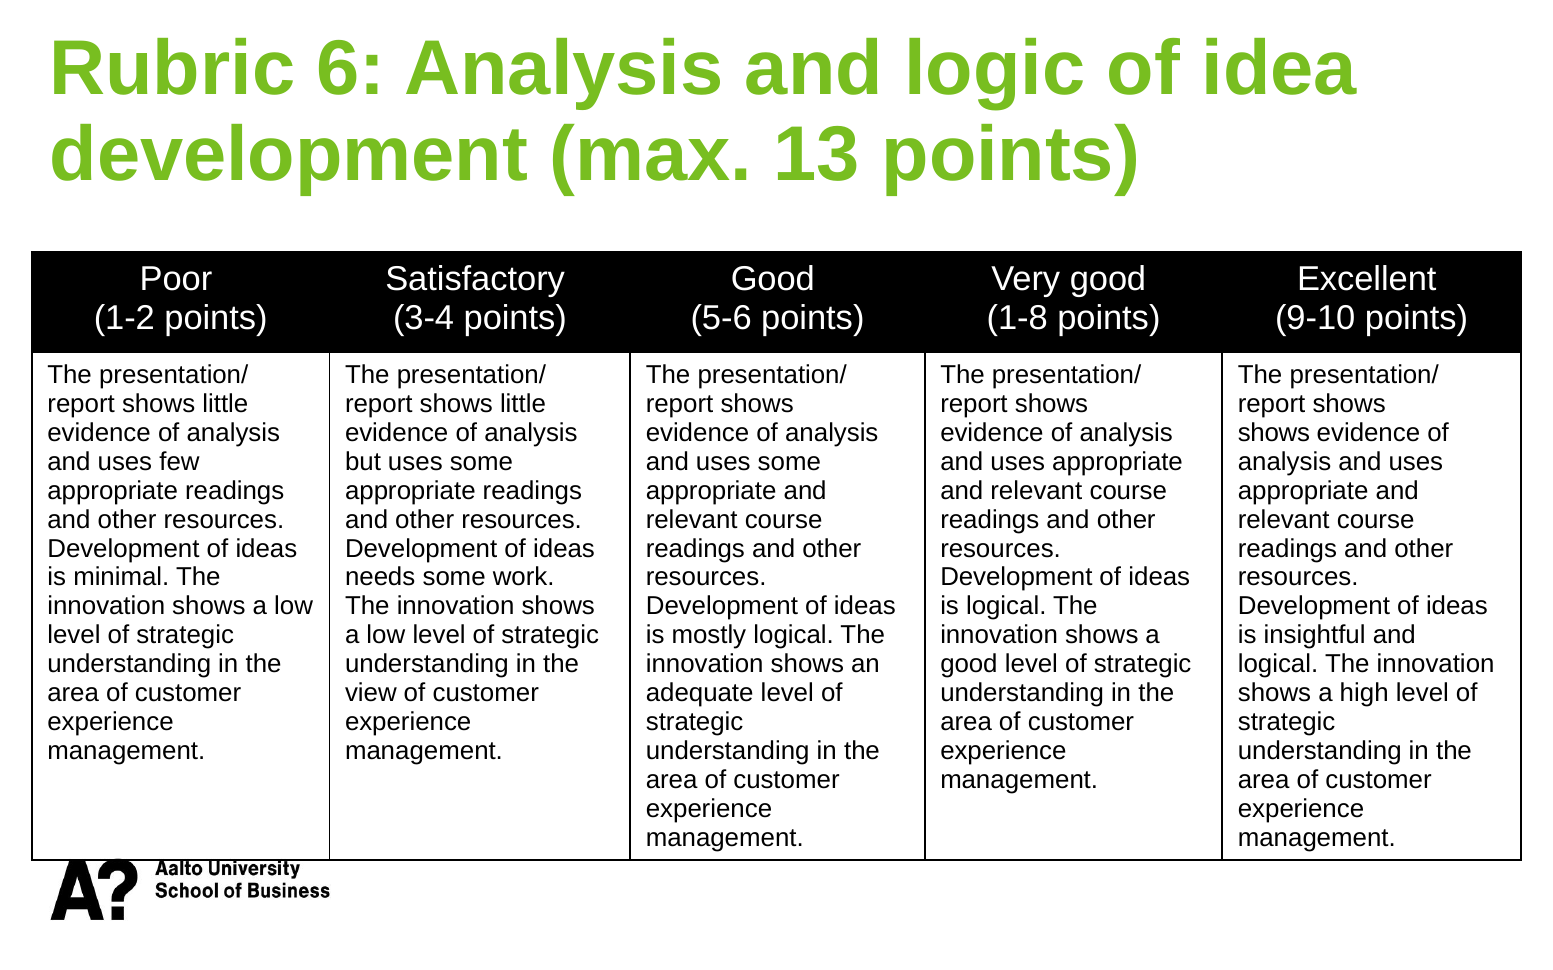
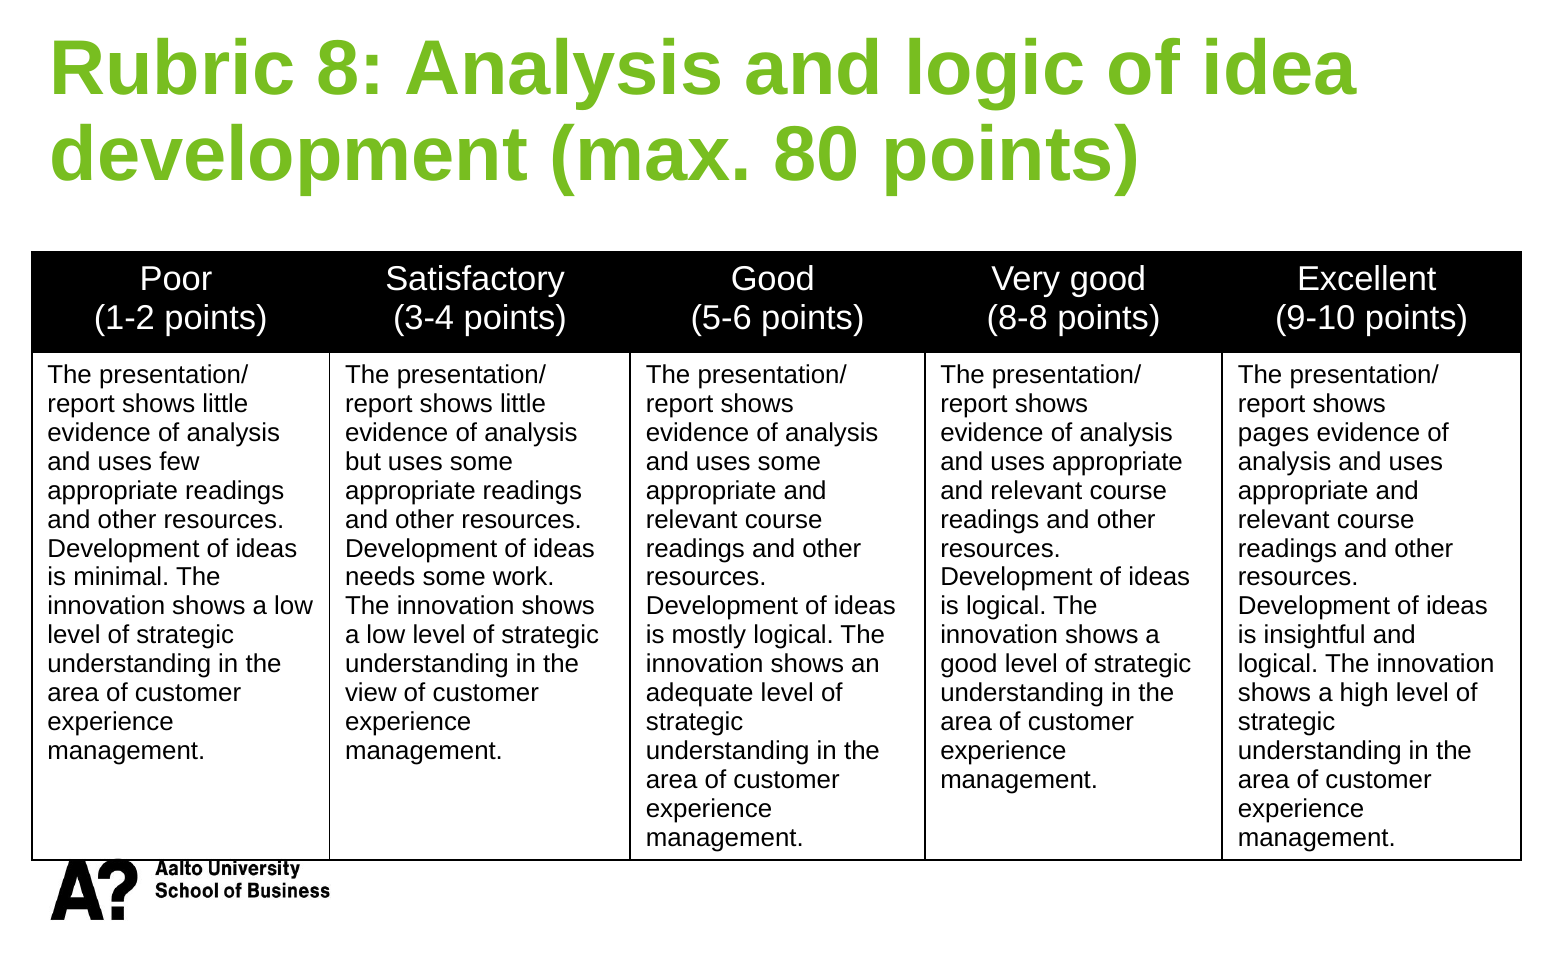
6: 6 -> 8 (351, 69)
13: 13 -> 80 (817, 155)
1-8: 1-8 -> 8-8 (1017, 318)
shows: shows -> pages (1274, 433)
